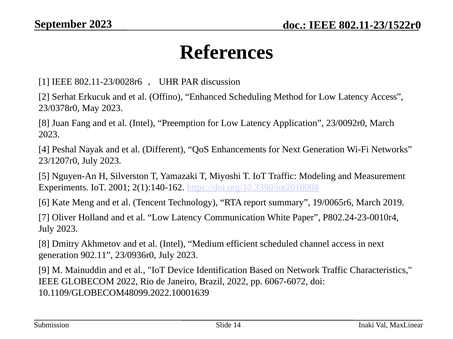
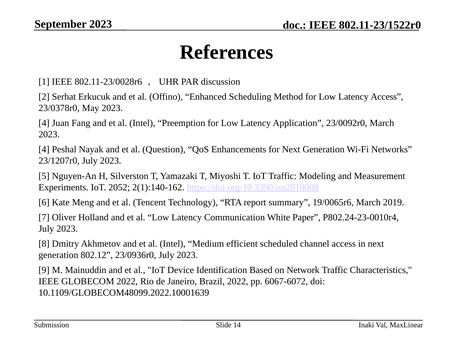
8: 8 -> 4 (44, 123)
Different: Different -> Question (164, 150)
2001: 2001 -> 2052 (119, 188)
902.11: 902.11 -> 802.12 (97, 256)
